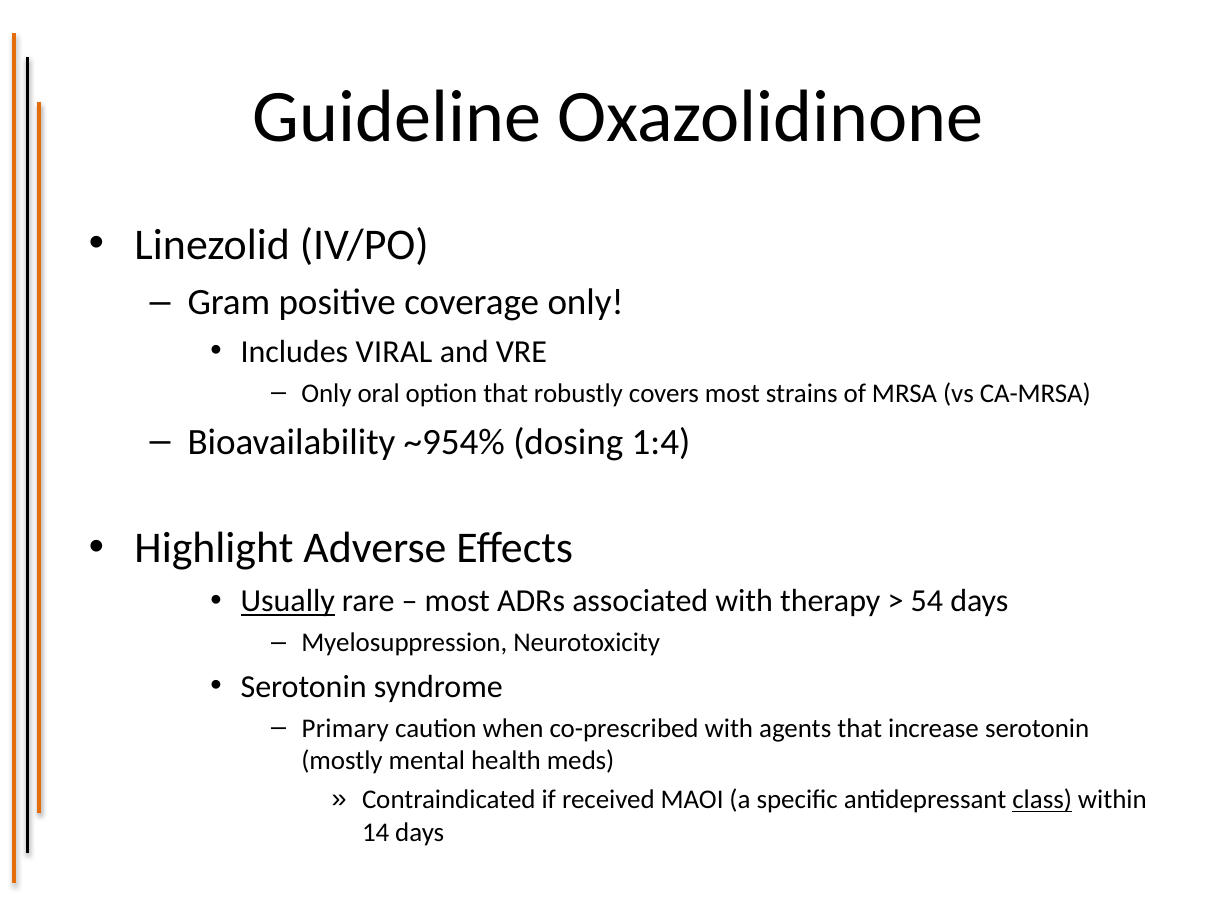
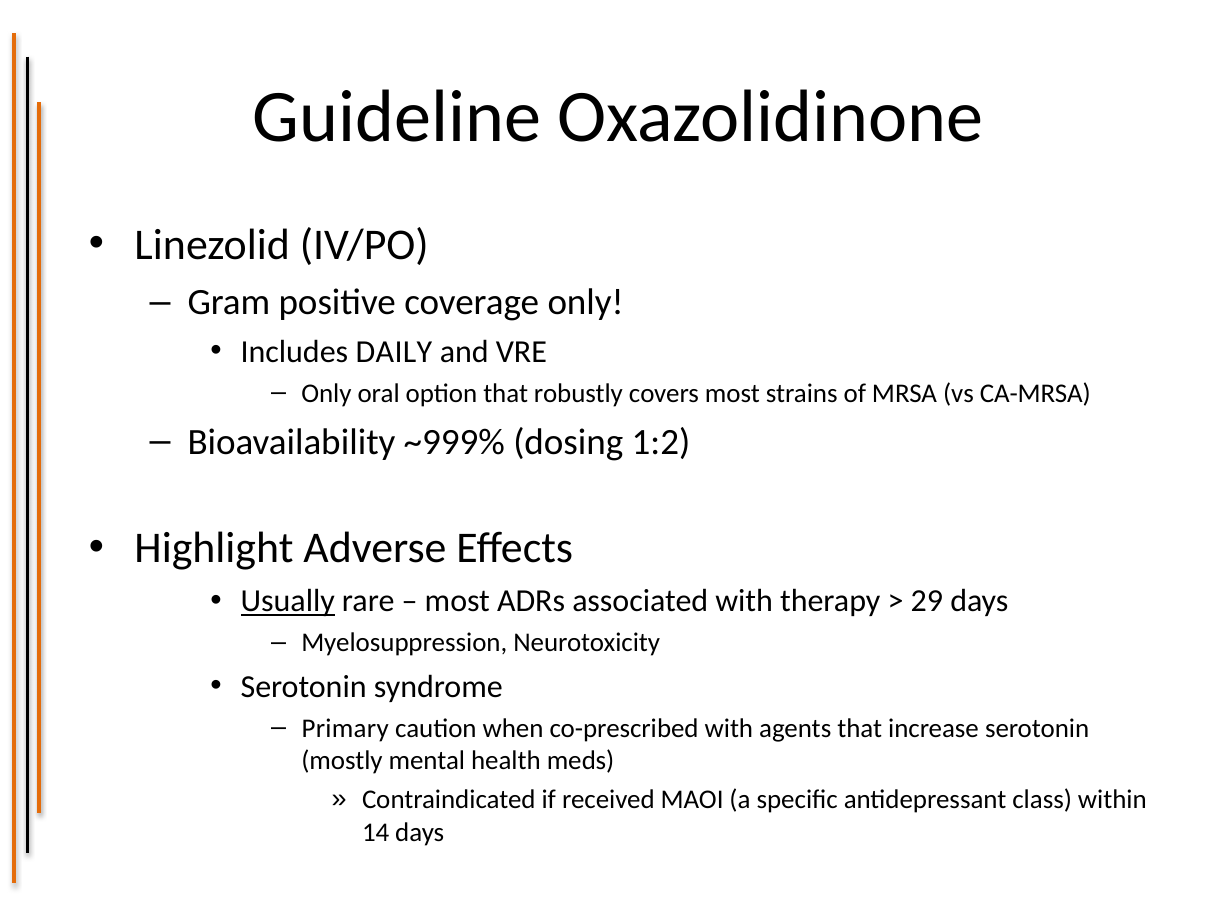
VIRAL: VIRAL -> DAILY (394, 352)
~954%: ~954% -> ~999% (454, 442)
1:4: 1:4 -> 1:2 (661, 442)
54: 54 -> 29 (927, 601)
class underline: present -> none (1042, 800)
